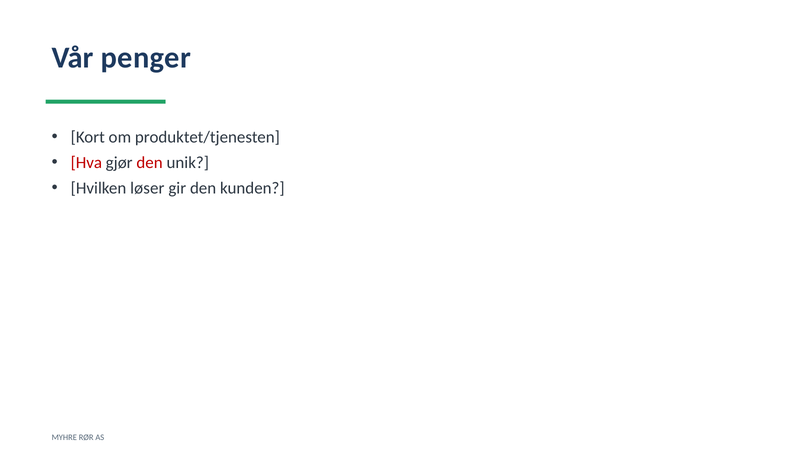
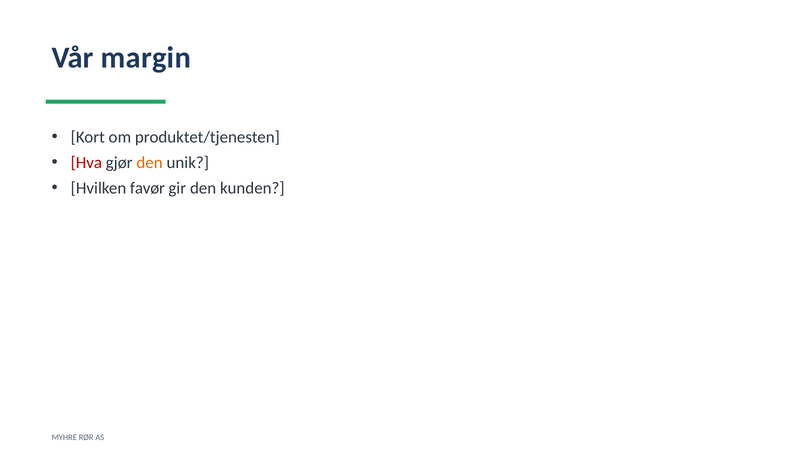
penger: penger -> margin (146, 58)
den colour: red -> orange (150, 163)
løser: løser -> favør (147, 188)
